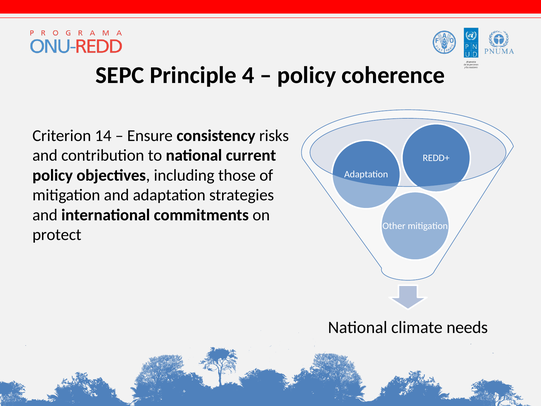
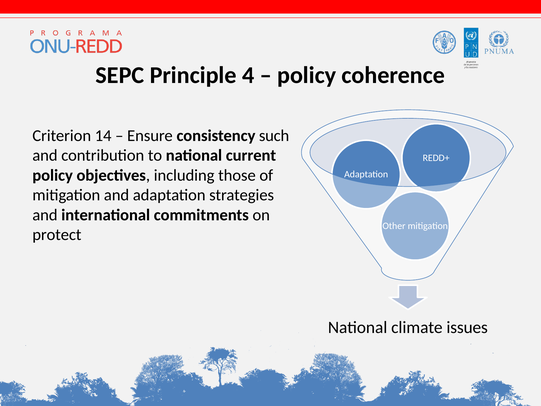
risks: risks -> such (274, 135)
needs: needs -> issues (467, 327)
